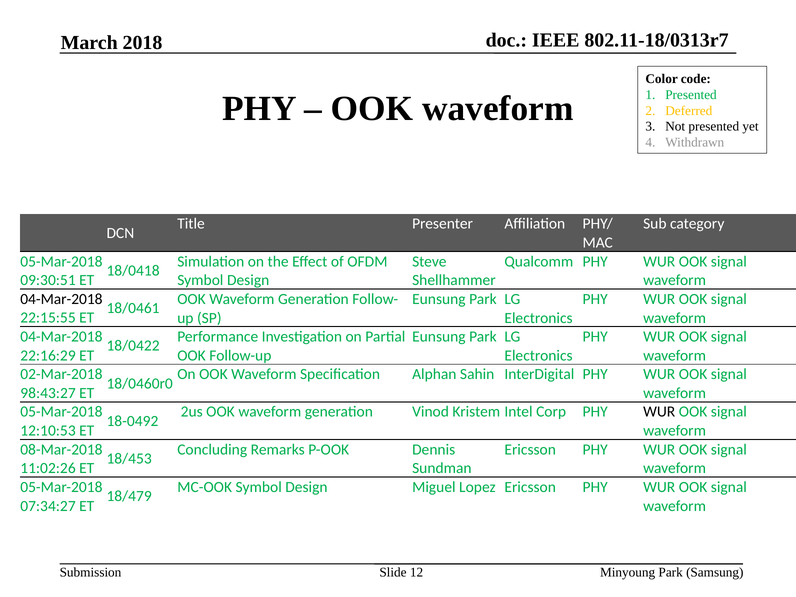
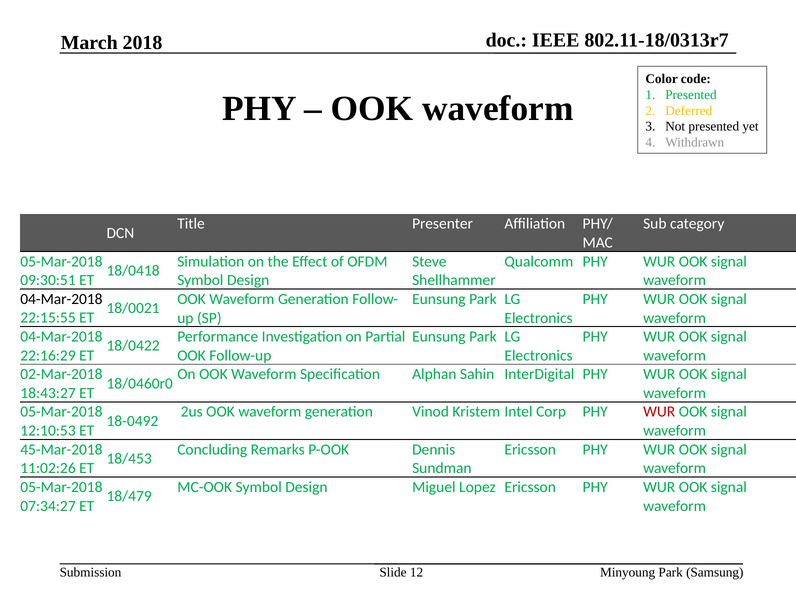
18/0461: 18/0461 -> 18/0021 (133, 308)
98:43:27: 98:43:27 -> 18:43:27 (48, 393)
WUR colour: black -> red (659, 412)
08-Mar-2018: 08-Mar-2018 -> 45-Mar-2018 (61, 449)
